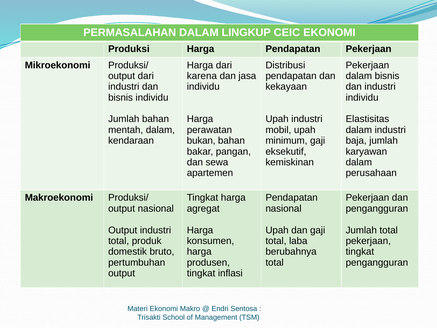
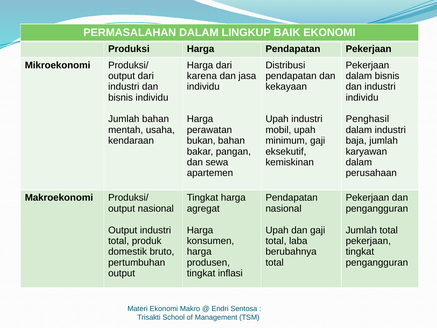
CEIC: CEIC -> BAIK (287, 32)
Elastisitas: Elastisitas -> Penghasil (367, 119)
mentah dalam: dalam -> usaha (160, 130)
